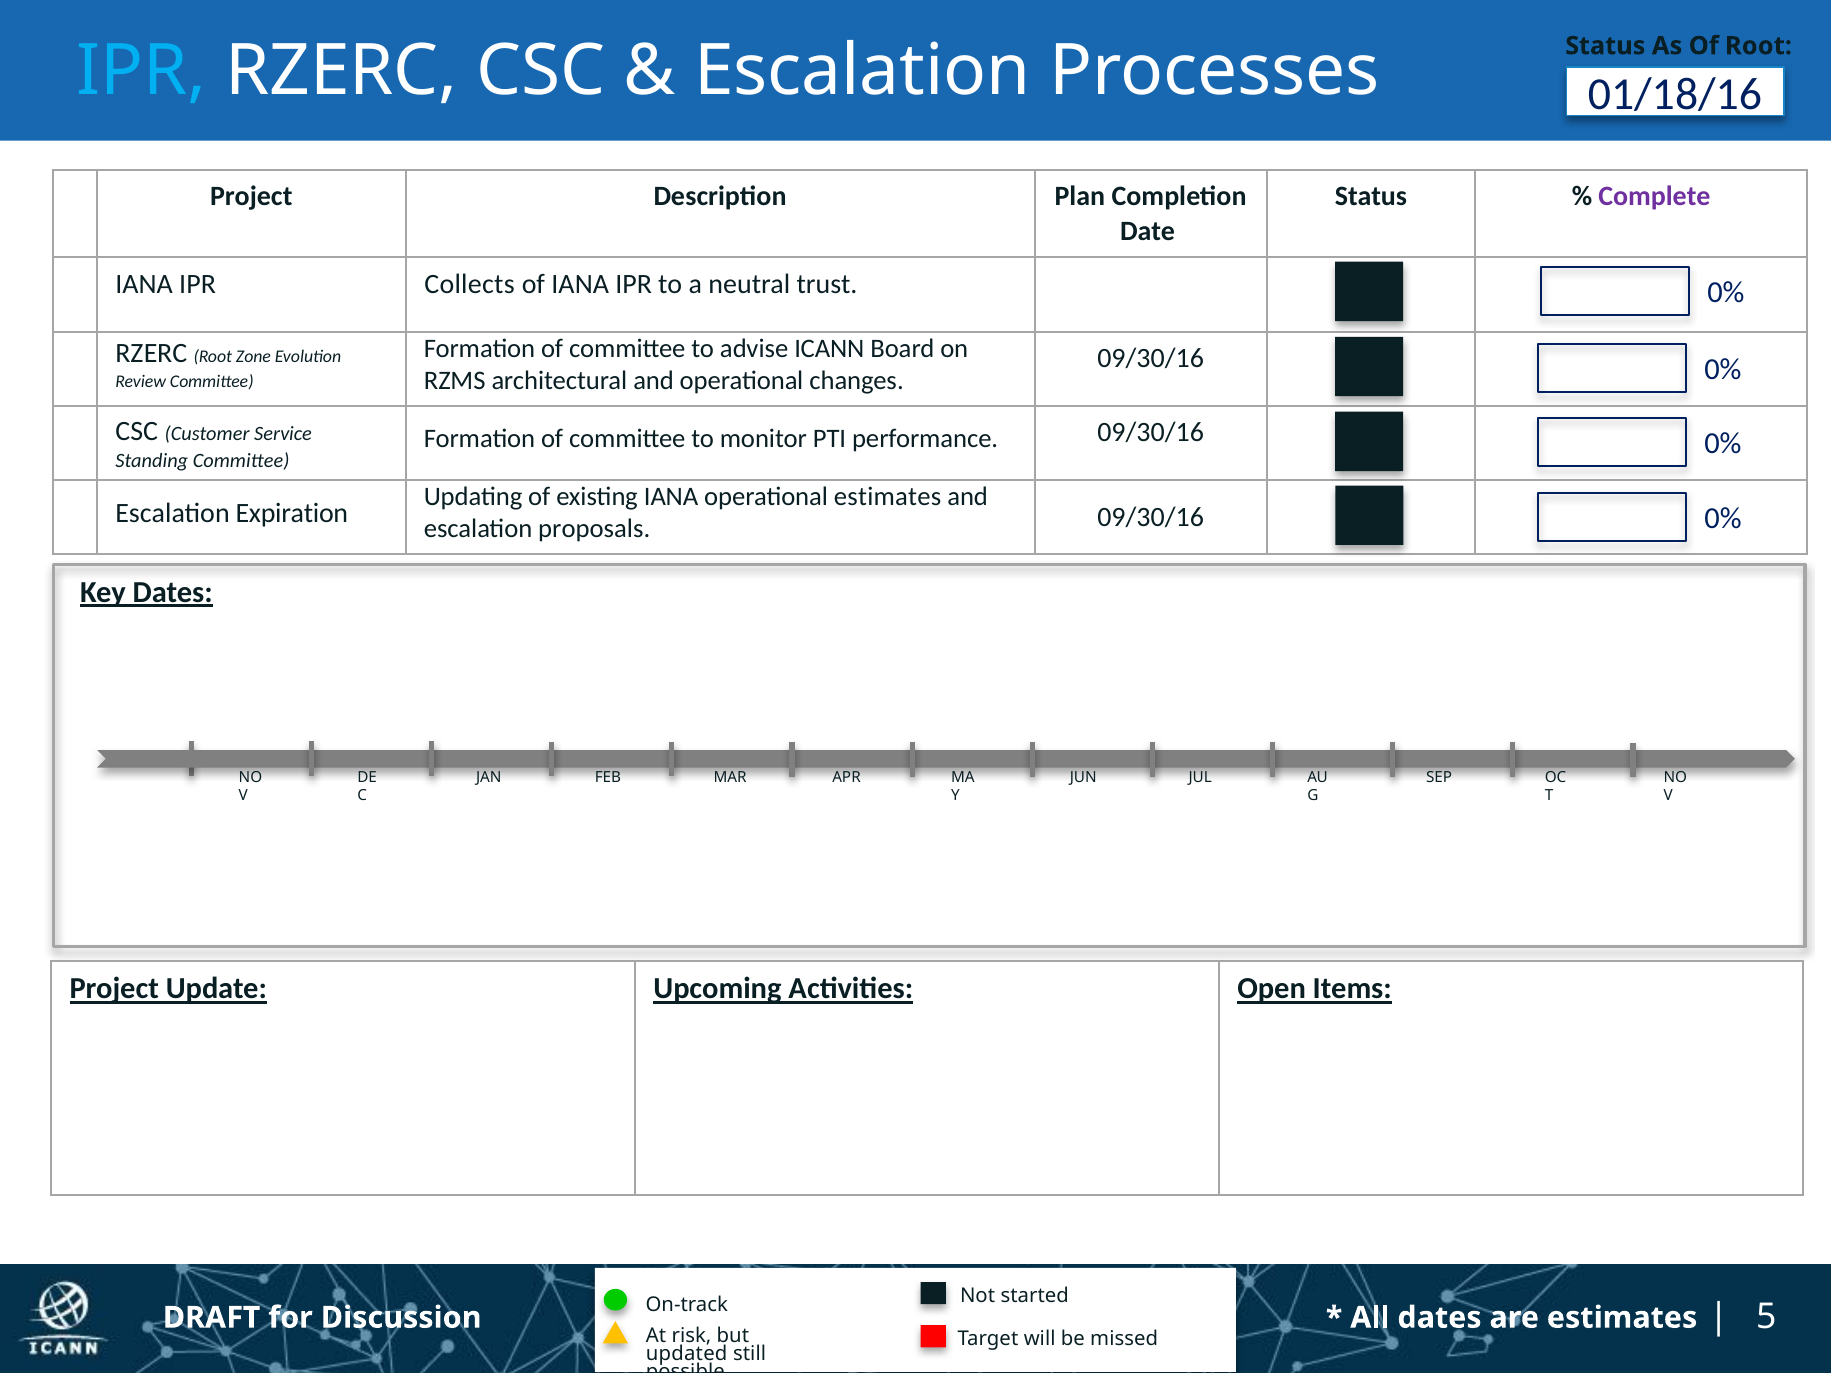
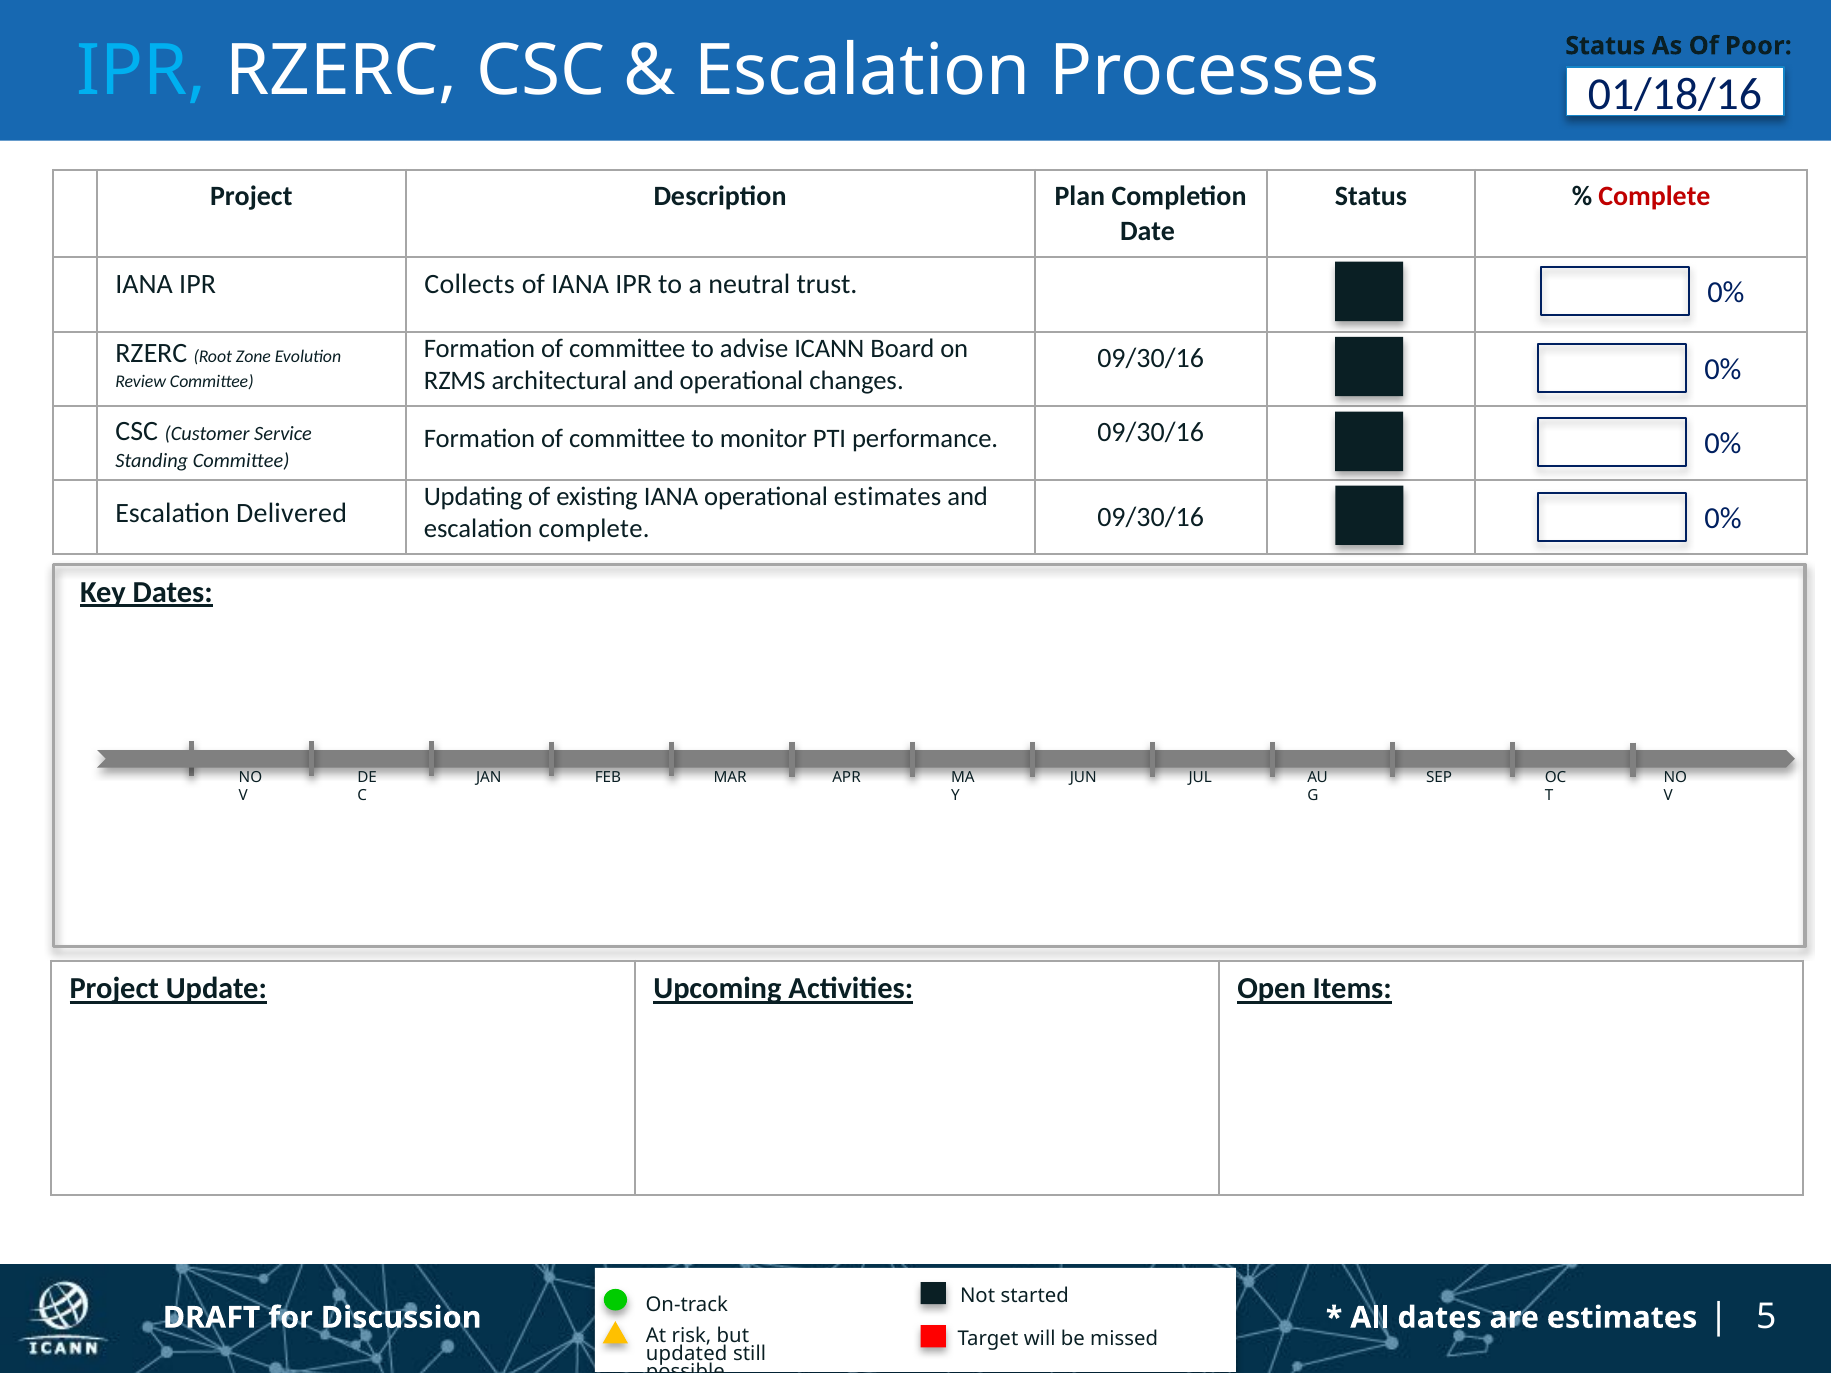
Of Root: Root -> Poor (1758, 46)
Complete colour: purple -> red (1654, 197)
Expiration: Expiration -> Delivered (292, 513)
escalation proposals: proposals -> complete (594, 529)
